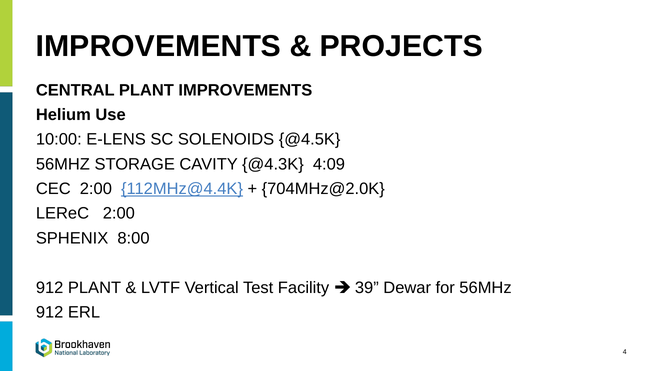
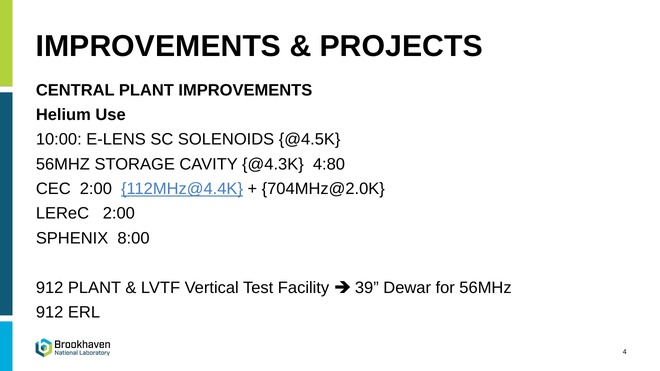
4:09: 4:09 -> 4:80 (329, 164)
